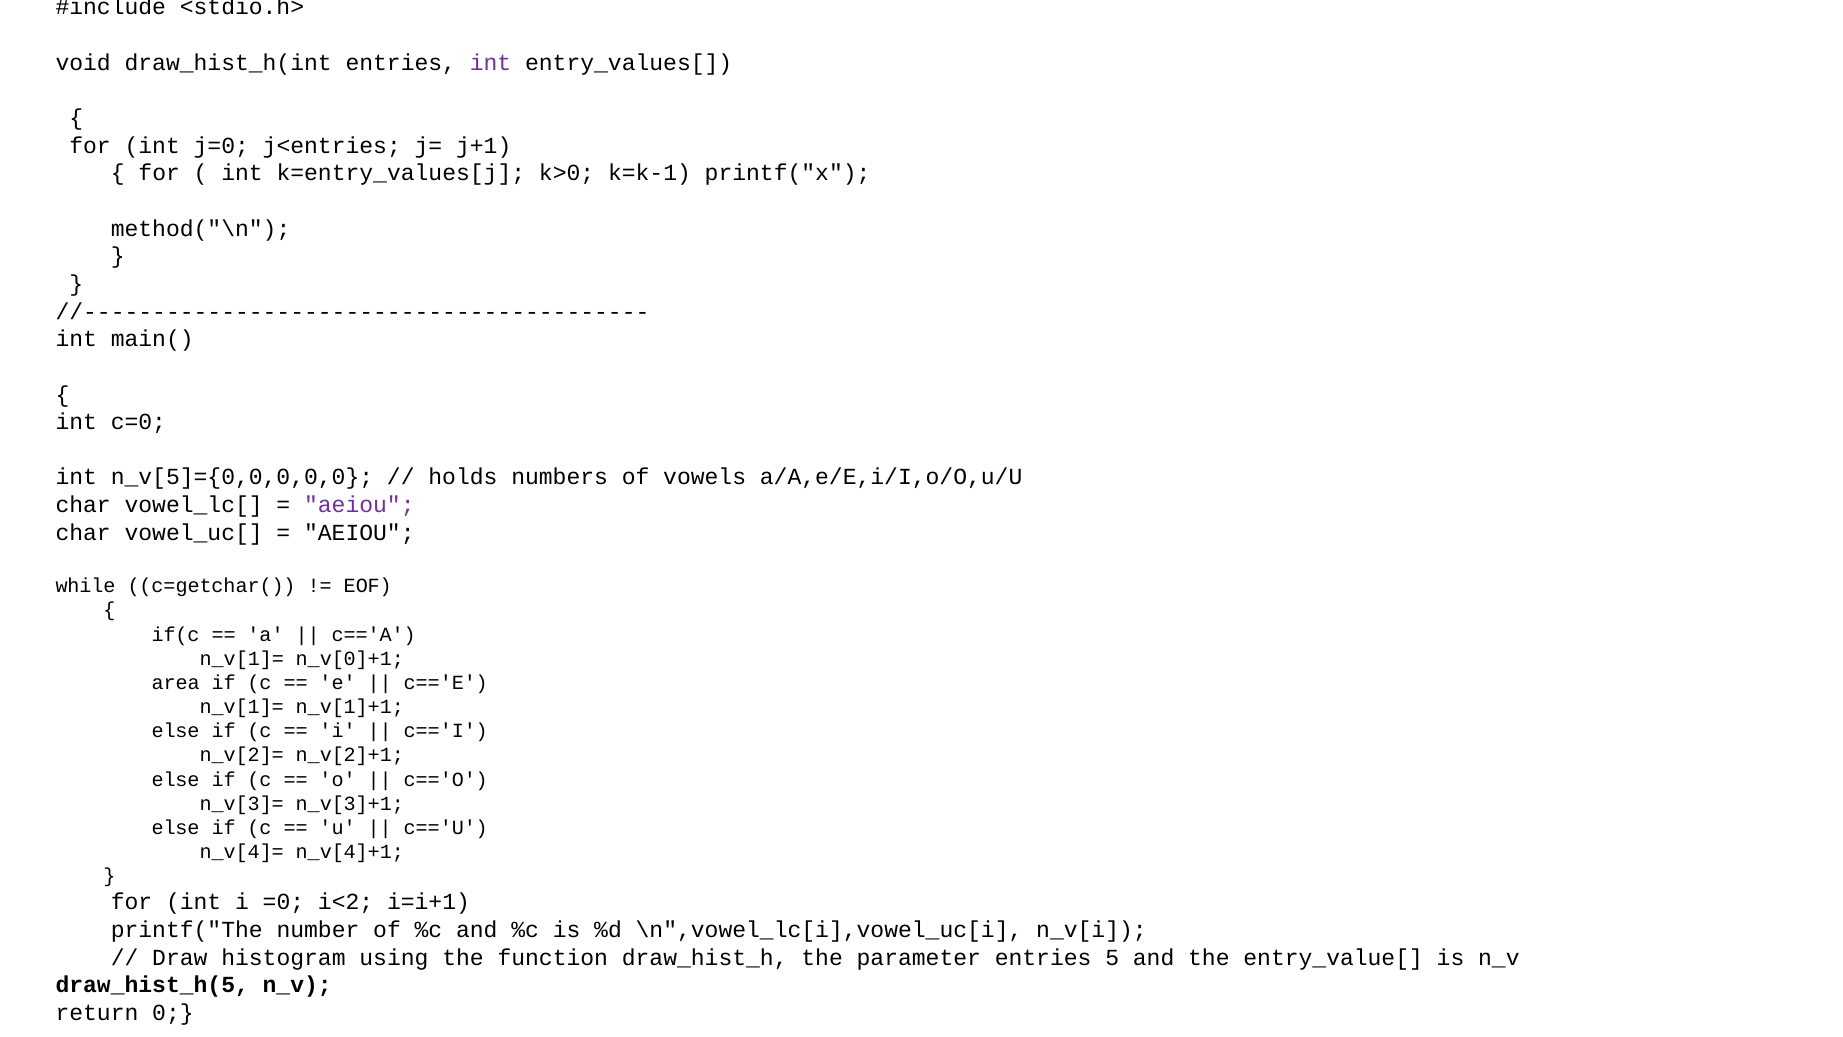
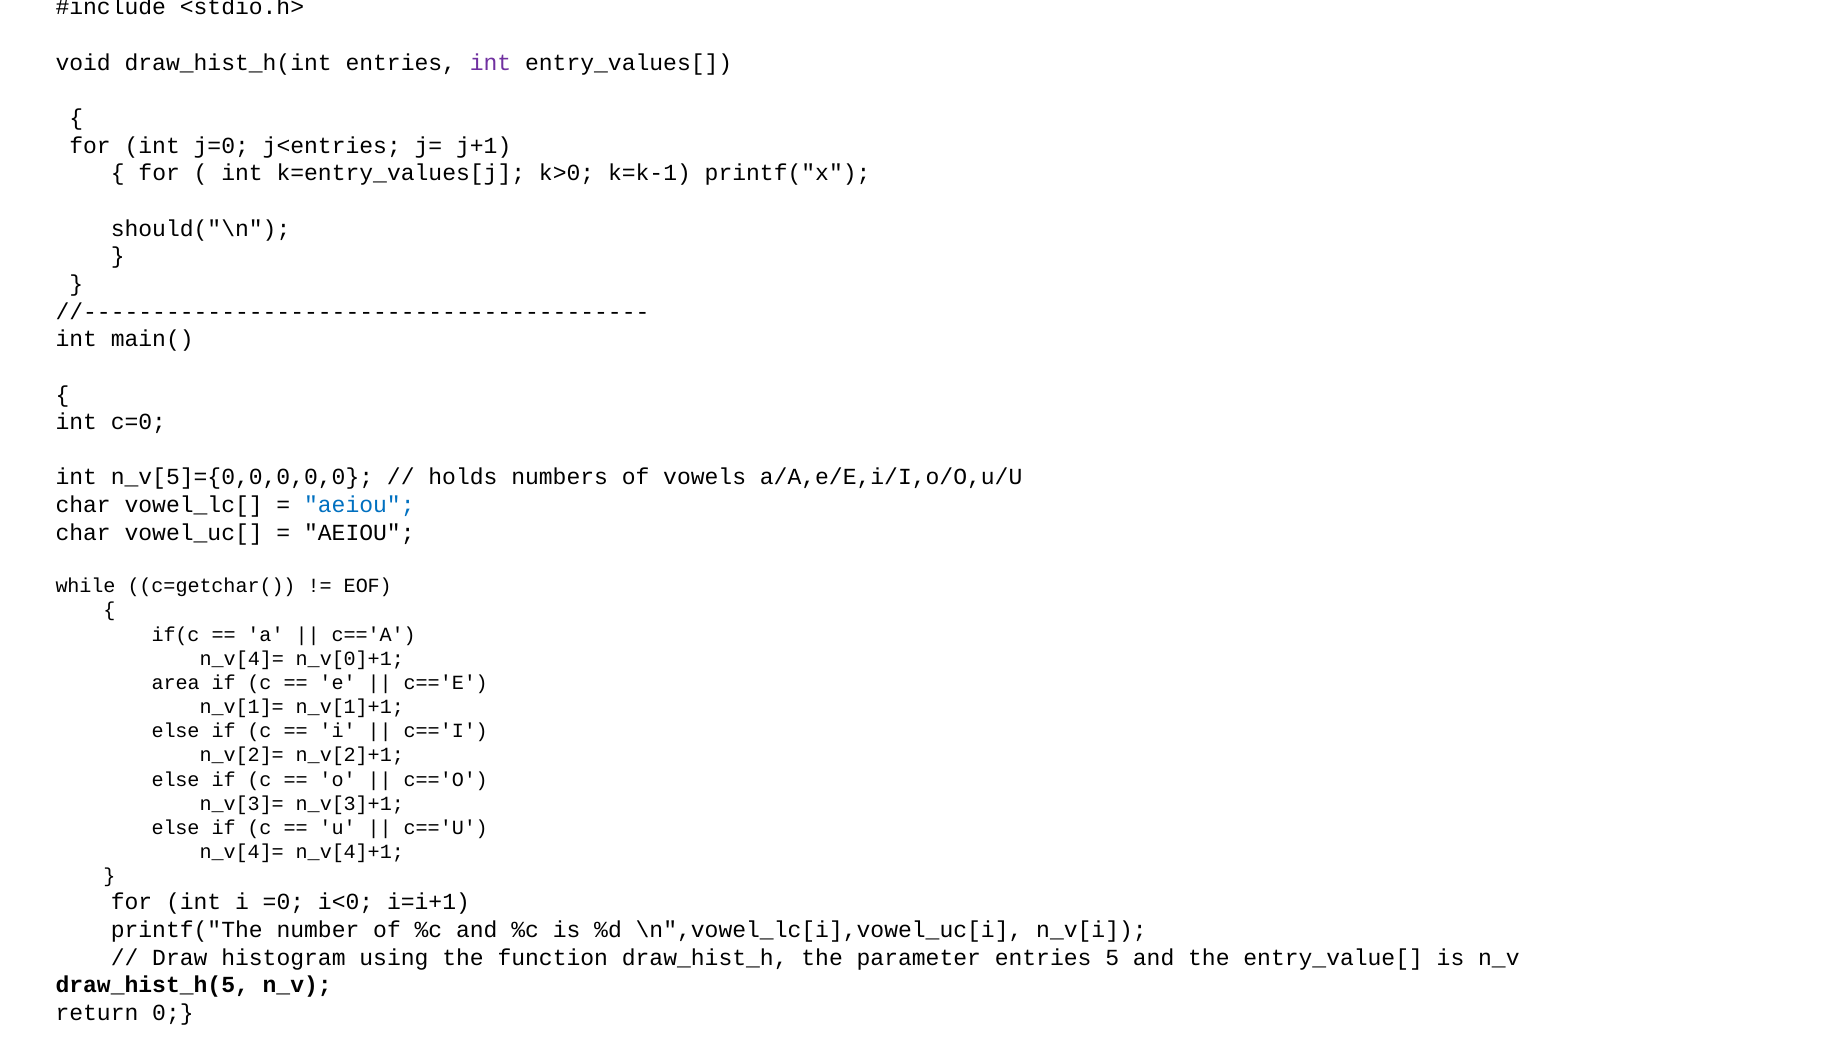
method("\n: method("\n -> should("\n (201, 228)
aeiou colour: purple -> blue (359, 505)
n_v[1]=: n_v[1]= -> n_v[4]= (242, 658)
i<2: i<2 -> i<0 (346, 902)
